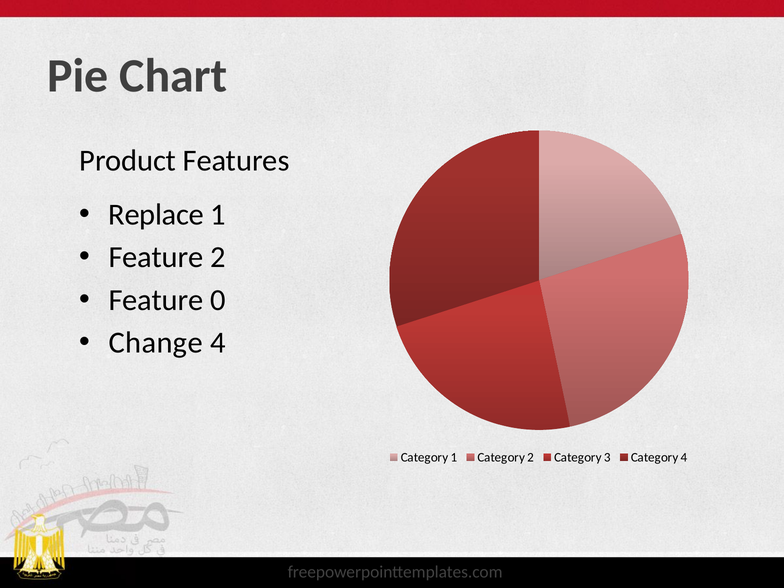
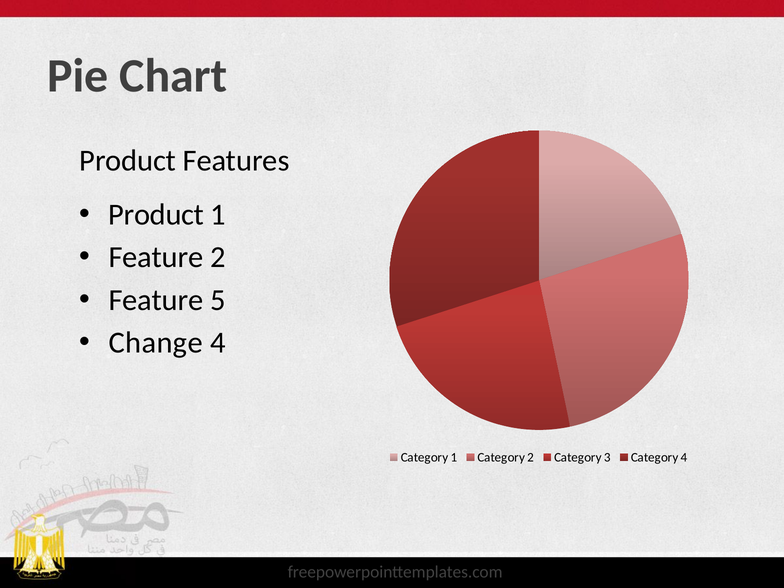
Replace: Replace -> Product (156, 215)
0: 0 -> 5 (218, 300)
